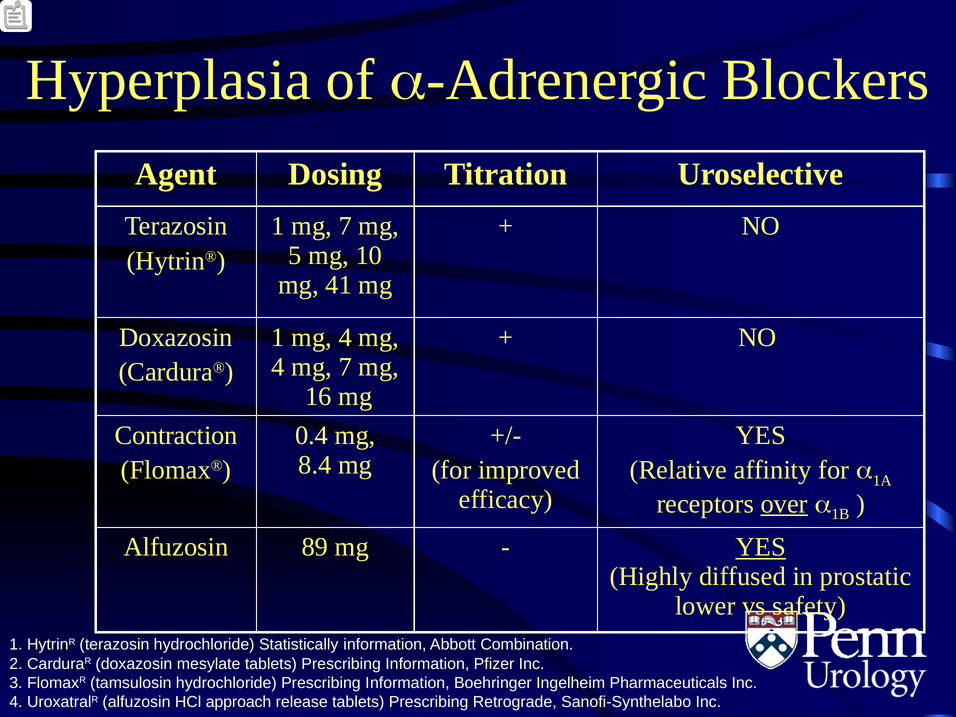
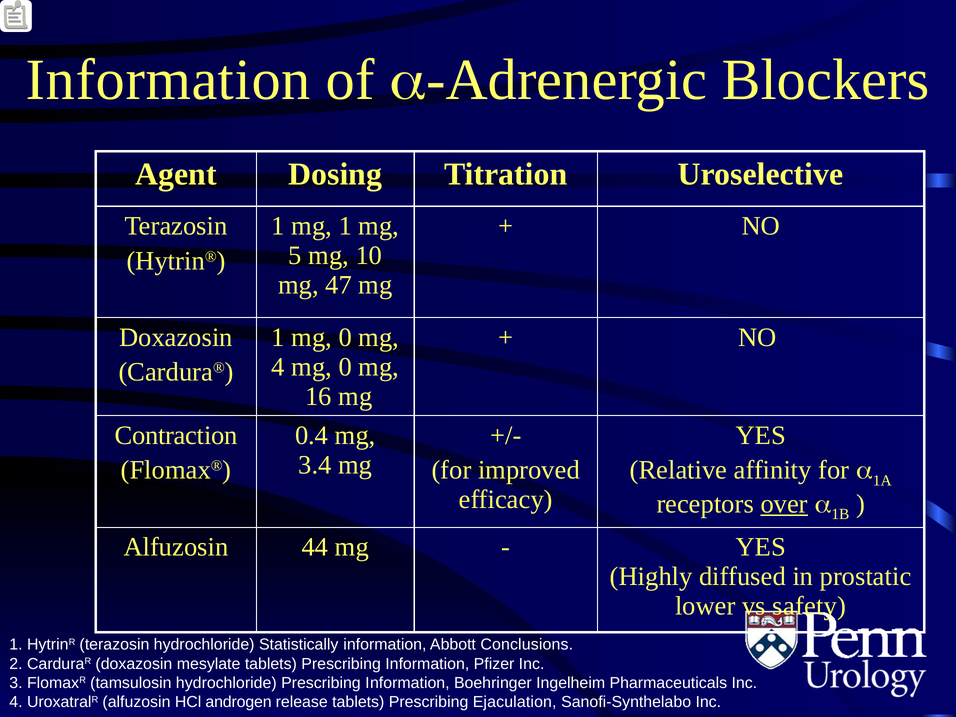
Hyperplasia: Hyperplasia -> Information (168, 80)
1 mg 7: 7 -> 1 (345, 226)
41: 41 -> 47 (339, 285)
1 mg 4: 4 -> 0 (345, 337)
4 mg 7: 7 -> 0 (345, 367)
8.4: 8.4 -> 3.4 (315, 465)
89: 89 -> 44 (315, 547)
YES underline: present -> none (761, 547)
Combination: Combination -> Conclusions (527, 645)
approach: approach -> androgen (239, 702)
Retrograde: Retrograde -> Ejaculation (515, 702)
